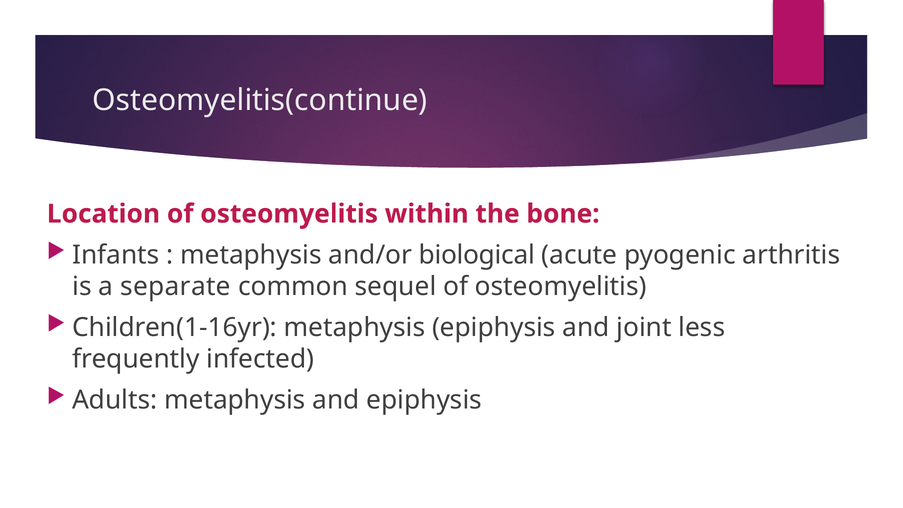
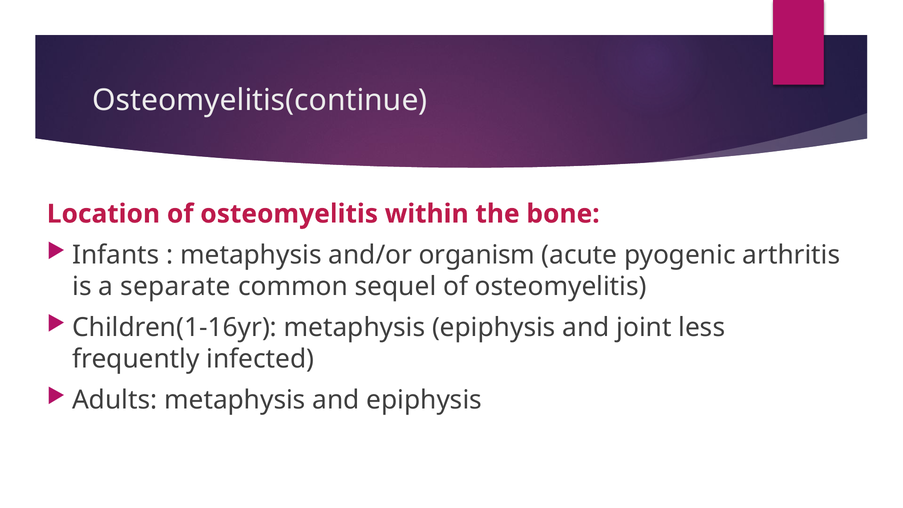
biological: biological -> organism (477, 255)
